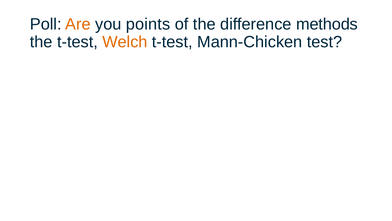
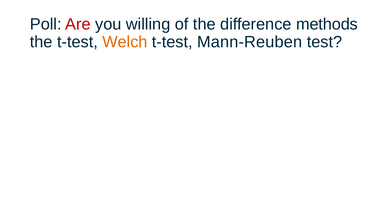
Are colour: orange -> red (78, 24)
points: points -> willing (148, 24)
Mann-Chicken: Mann-Chicken -> Mann-Reuben (250, 42)
